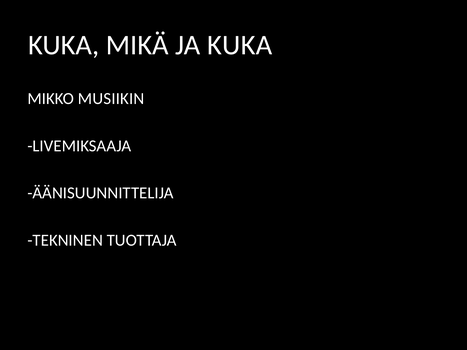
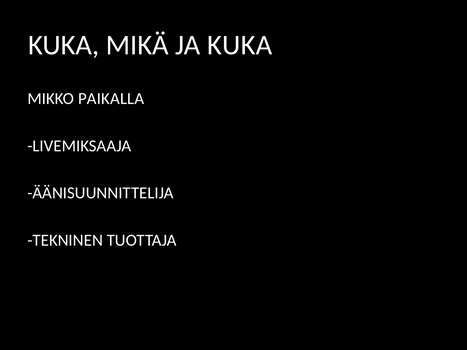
MUSIIKIN: MUSIIKIN -> PAIKALLA (111, 99)
